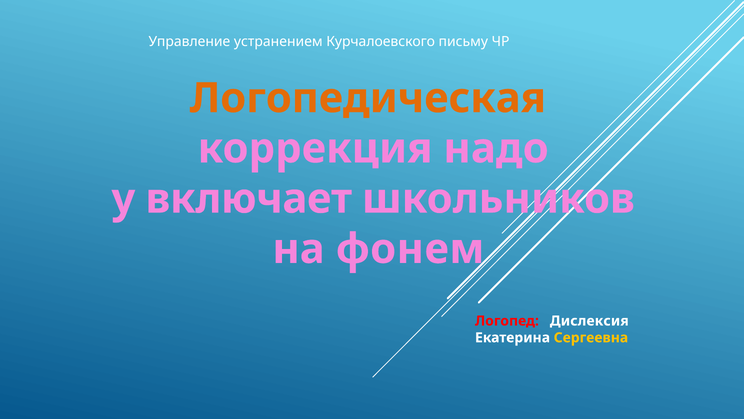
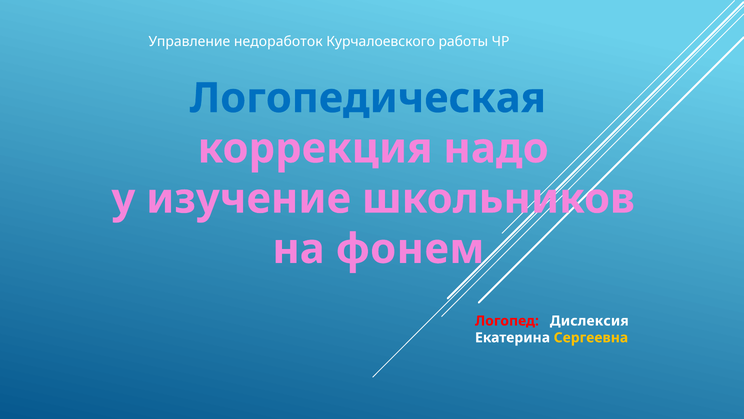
устранением: устранением -> недоработок (278, 42)
письму: письму -> работы (463, 42)
Логопедическая colour: orange -> blue (368, 98)
включает: включает -> изучение (249, 199)
